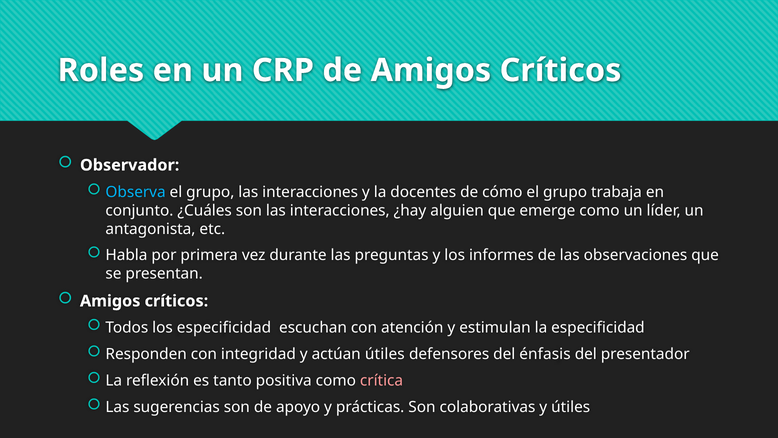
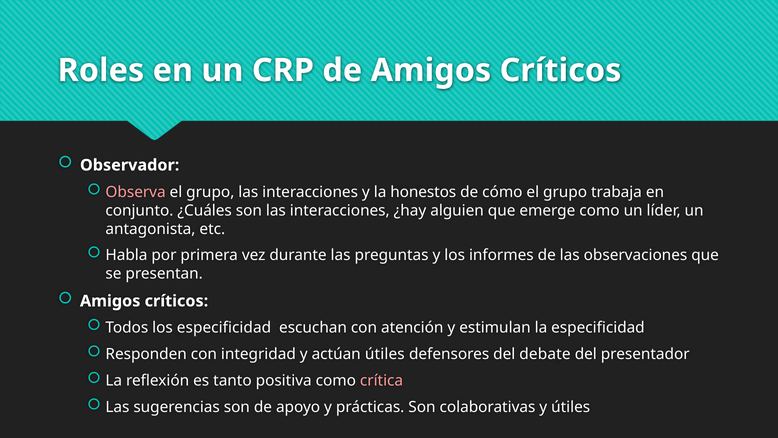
Observa colour: light blue -> pink (136, 192)
docentes: docentes -> honestos (423, 192)
énfasis: énfasis -> debate (545, 354)
